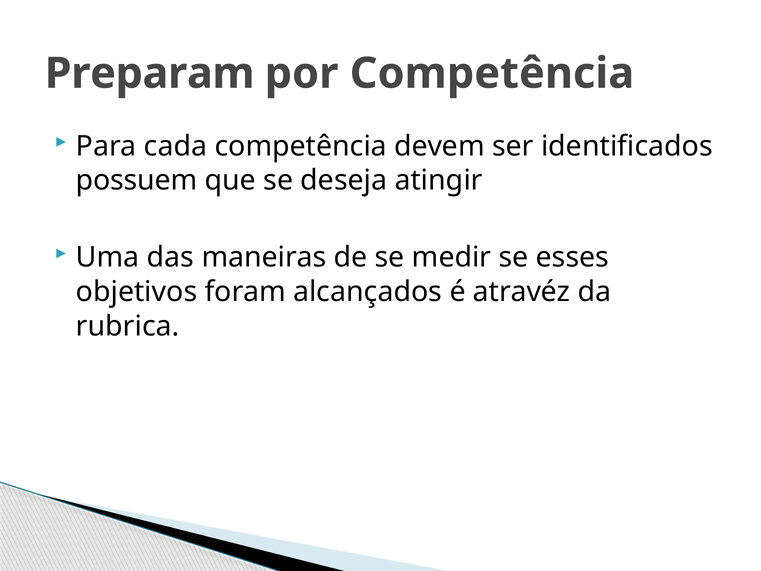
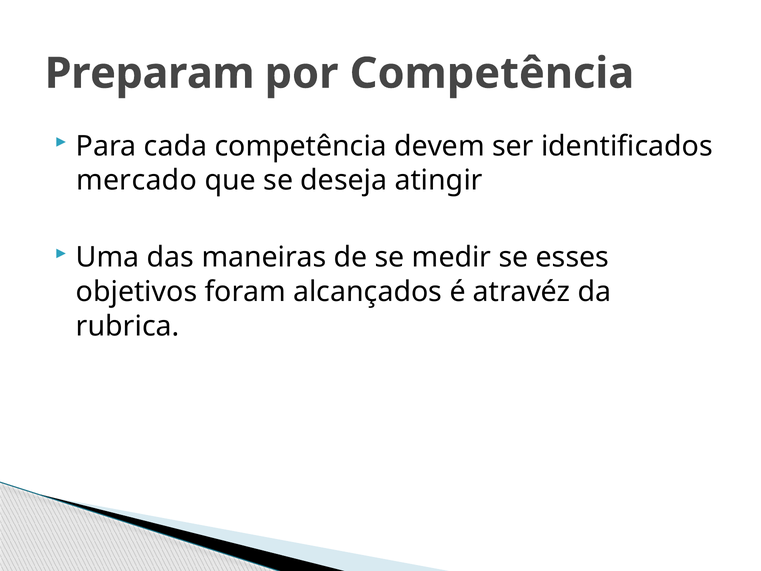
possuem: possuem -> mercado (137, 180)
